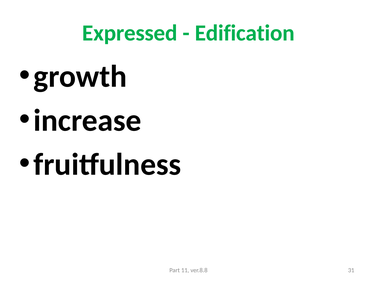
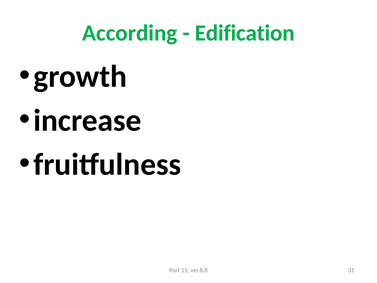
Expressed: Expressed -> According (130, 33)
